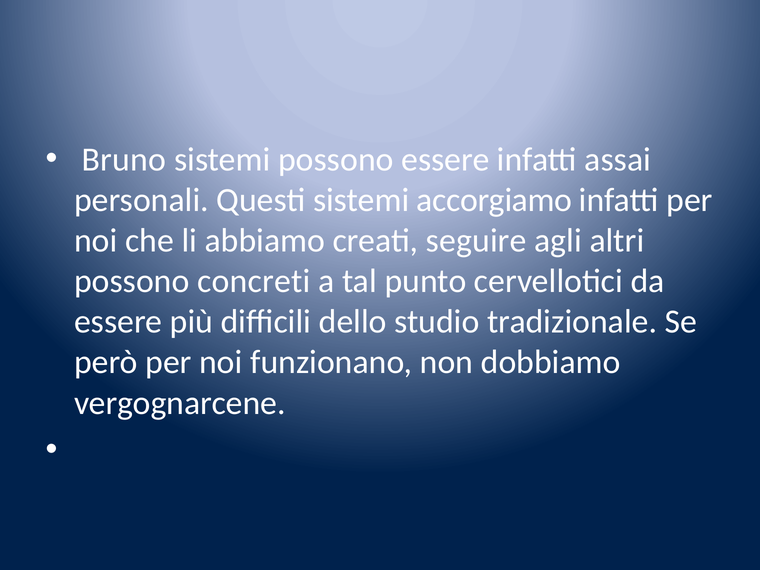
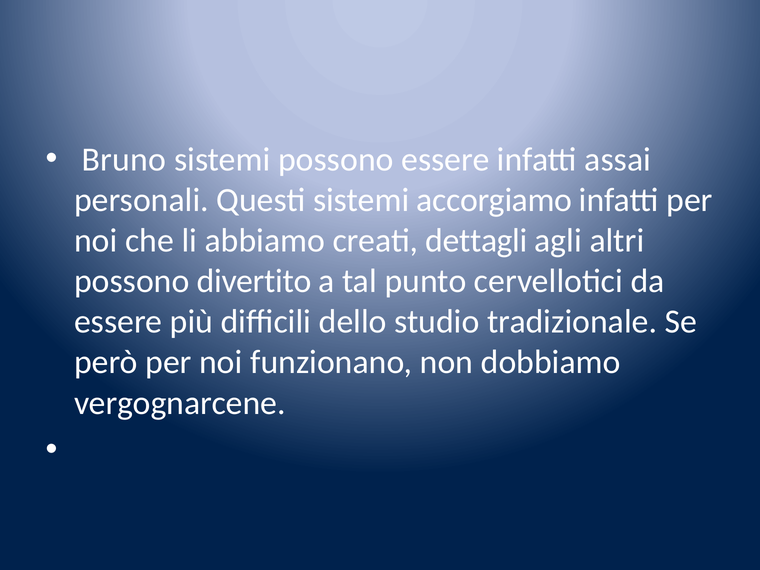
seguire: seguire -> dettagli (476, 241)
concreti: concreti -> divertito (254, 281)
